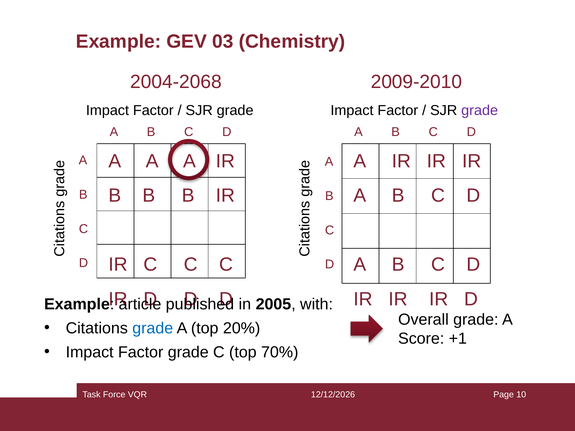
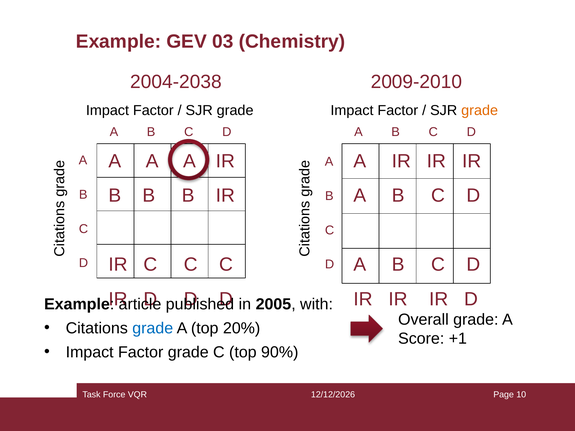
2004-2068: 2004-2068 -> 2004-2038 (176, 82)
grade colour: purple -> orange (480, 110)
70%: 70% -> 90% (280, 352)
